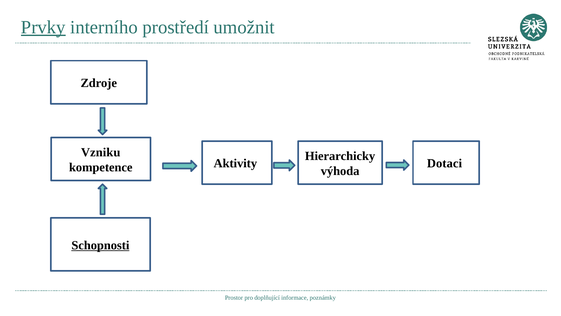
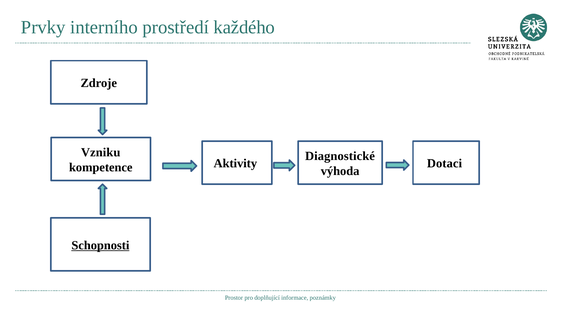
Prvky underline: present -> none (43, 27)
umožnit: umožnit -> každého (244, 27)
Hierarchicky: Hierarchicky -> Diagnostické (340, 156)
